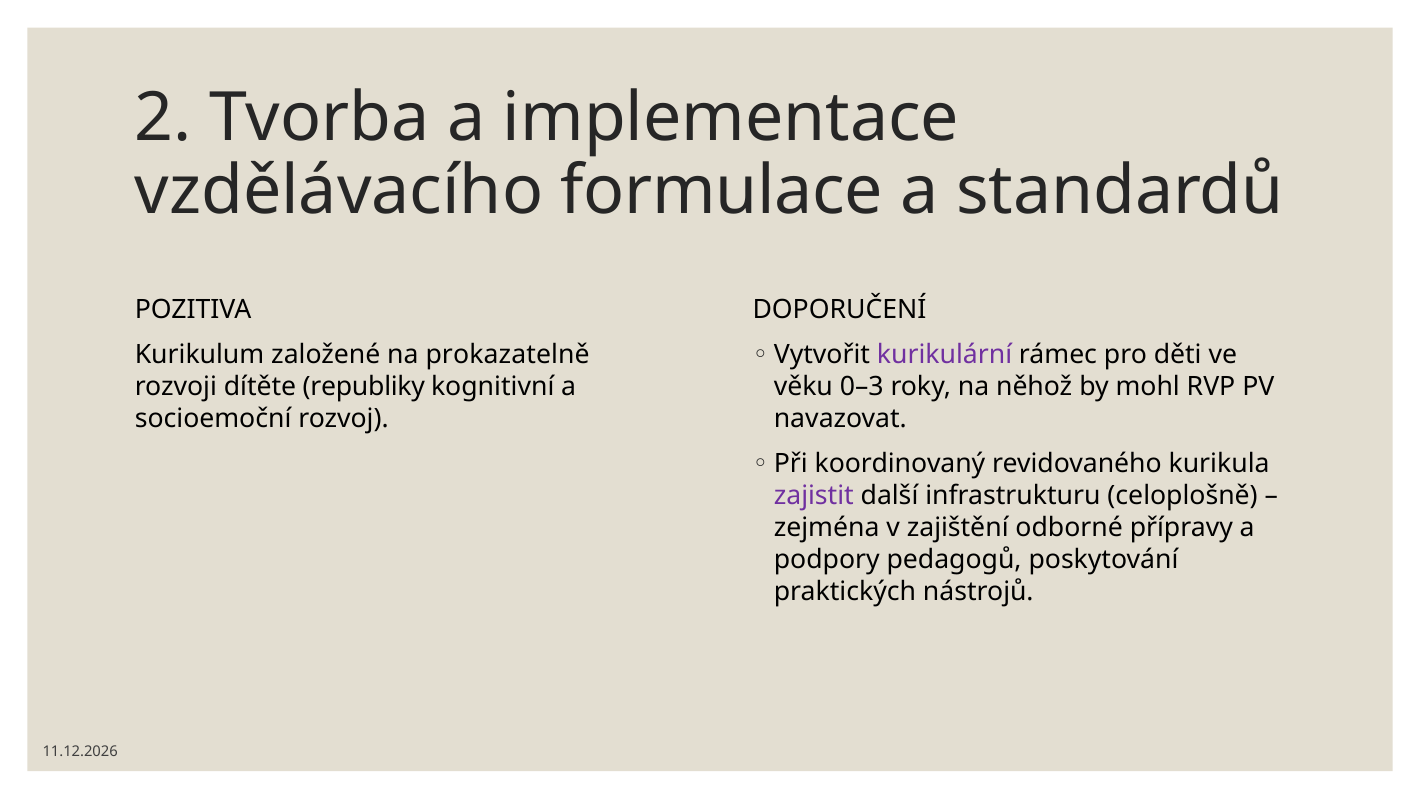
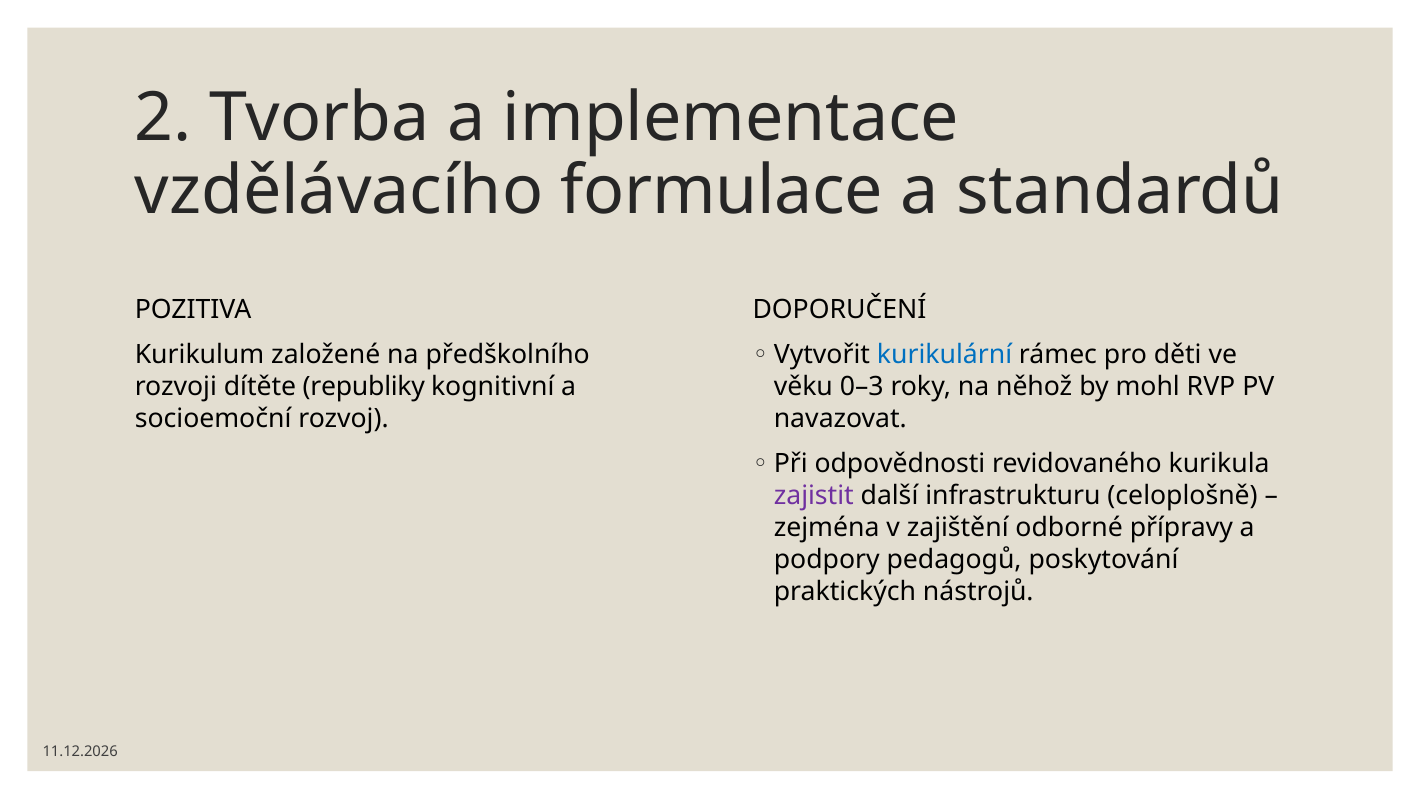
kurikulární colour: purple -> blue (945, 355)
prokazatelně: prokazatelně -> předškolního (508, 355)
koordinovaný: koordinovaný -> odpovědnosti (900, 464)
